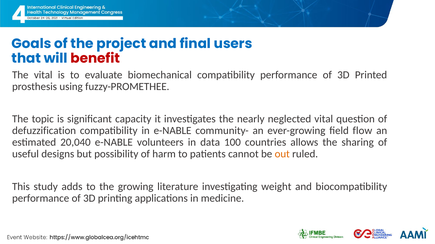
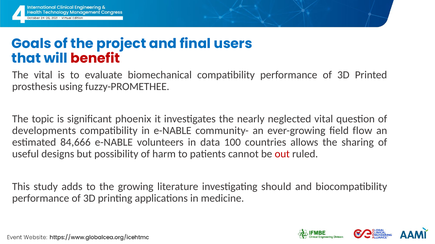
capacity: capacity -> phoenix (133, 119)
defuzzification: defuzzification -> developments (44, 131)
20,040: 20,040 -> 84,666 (76, 143)
out colour: orange -> red (282, 154)
weight: weight -> should (276, 187)
